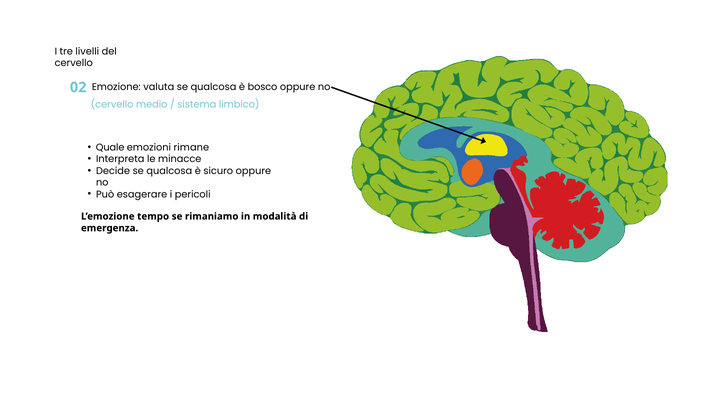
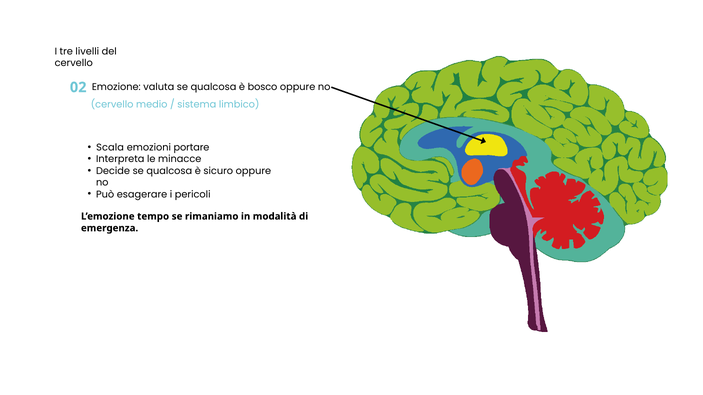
Quale: Quale -> Scala (110, 148)
rimane: rimane -> portare (191, 148)
